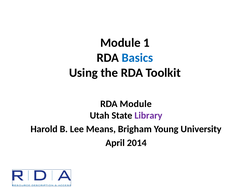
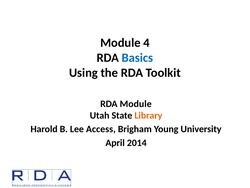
1: 1 -> 4 (147, 43)
Library colour: purple -> orange (148, 115)
Means: Means -> Access (101, 129)
